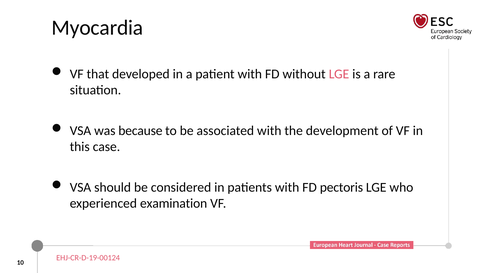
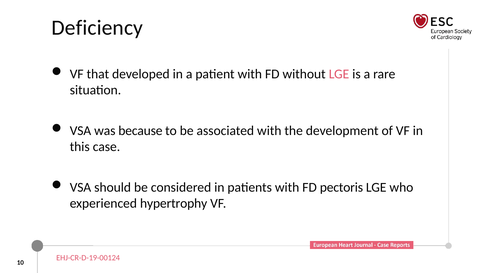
Myocardia: Myocardia -> Deficiency (97, 28)
examination: examination -> hypertrophy (174, 203)
